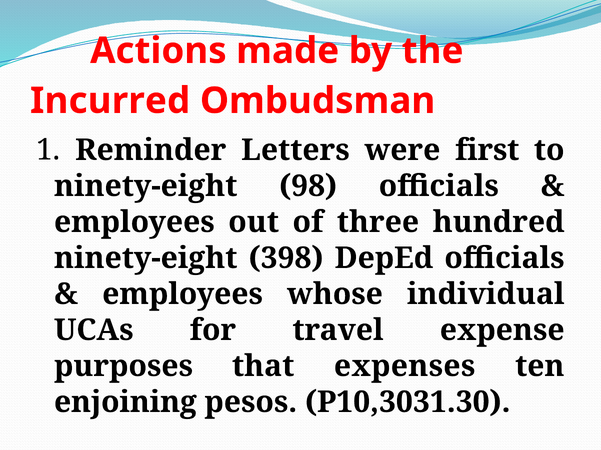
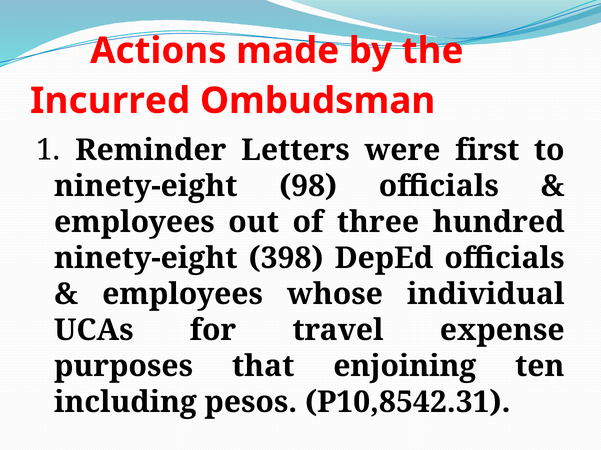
expenses: expenses -> enjoining (405, 367)
enjoining: enjoining -> including (125, 403)
P10,3031.30: P10,3031.30 -> P10,8542.31 (408, 403)
